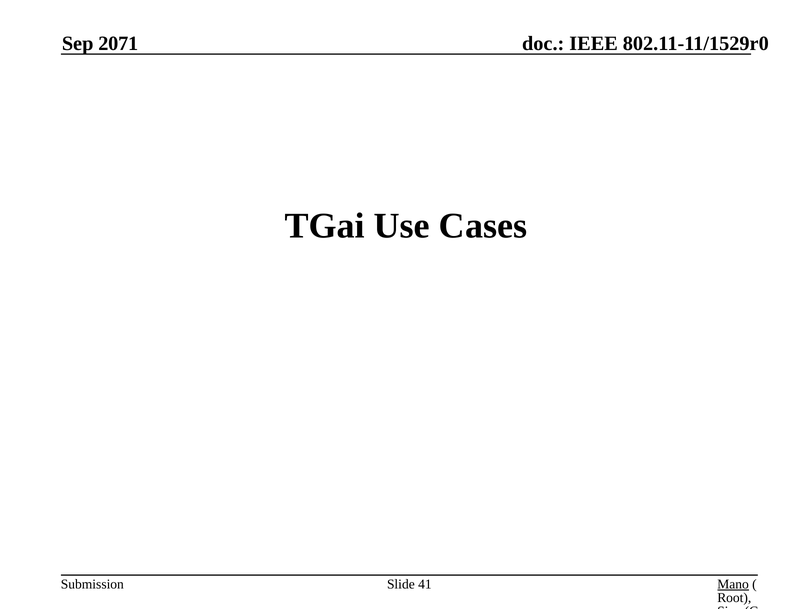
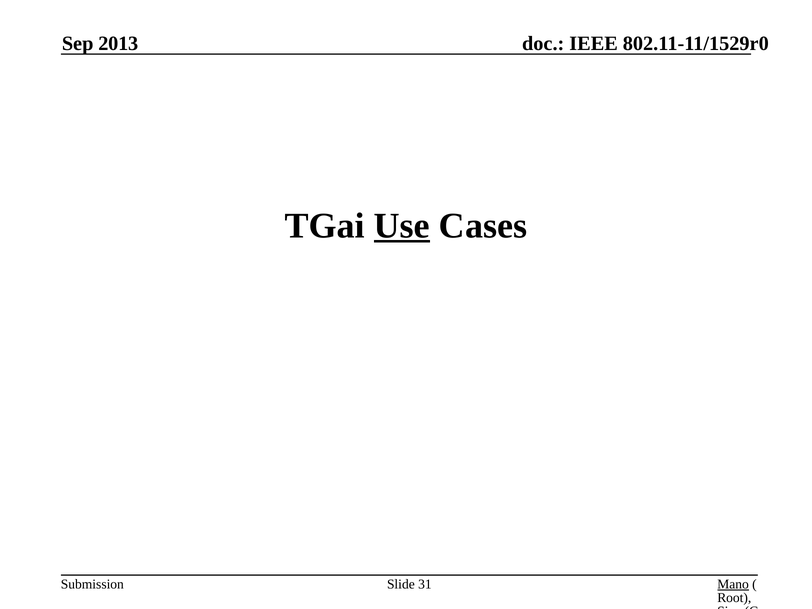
2071: 2071 -> 2013 (118, 43)
Use underline: none -> present (402, 226)
41: 41 -> 31 (425, 584)
